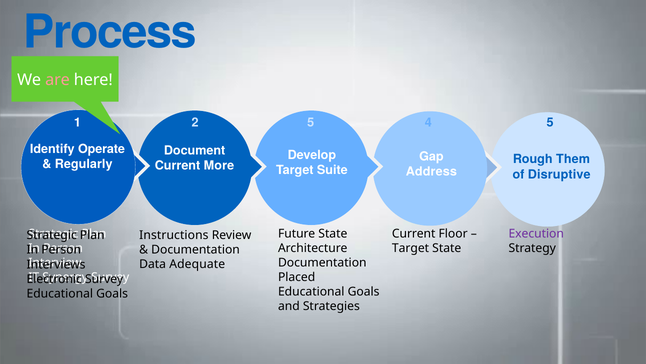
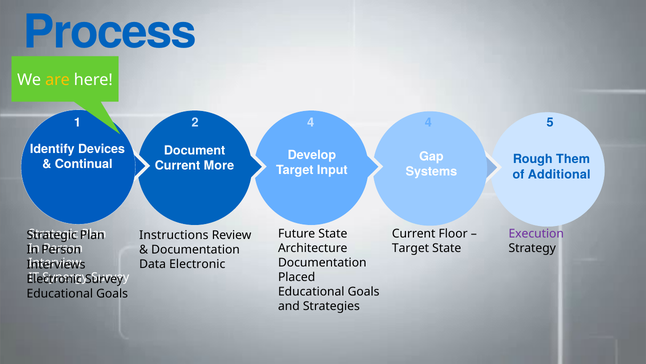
are colour: pink -> yellow (57, 80)
2 5: 5 -> 4 (311, 123)
Operate: Operate -> Devices (101, 149)
Regularly: Regularly -> Continual (84, 164)
Suite: Suite -> Input (332, 170)
Address: Address -> Systems (431, 172)
Disruptive: Disruptive -> Additional (559, 174)
Data Adequate: Adequate -> Electronic (197, 264)
